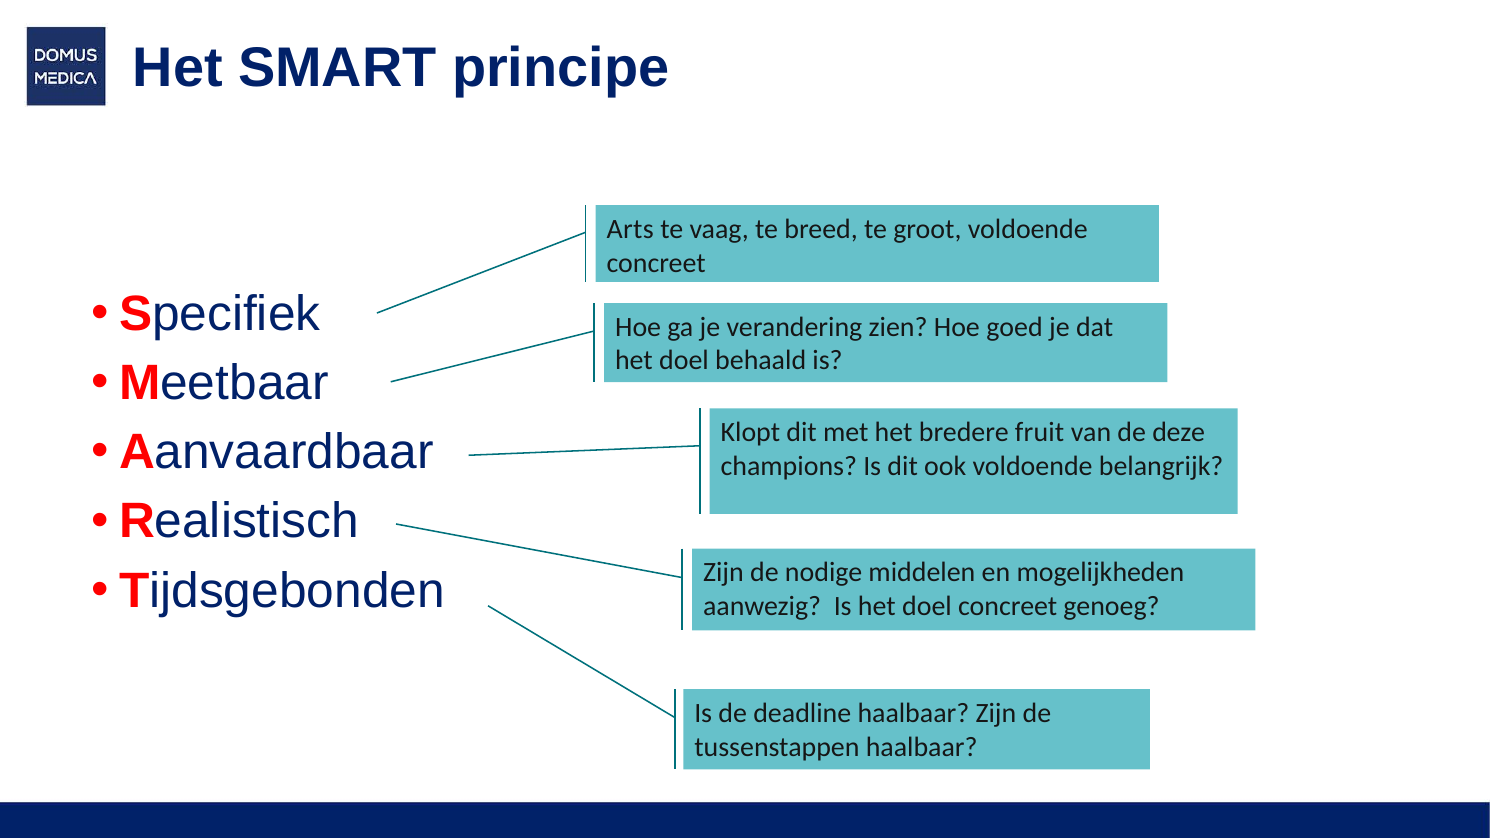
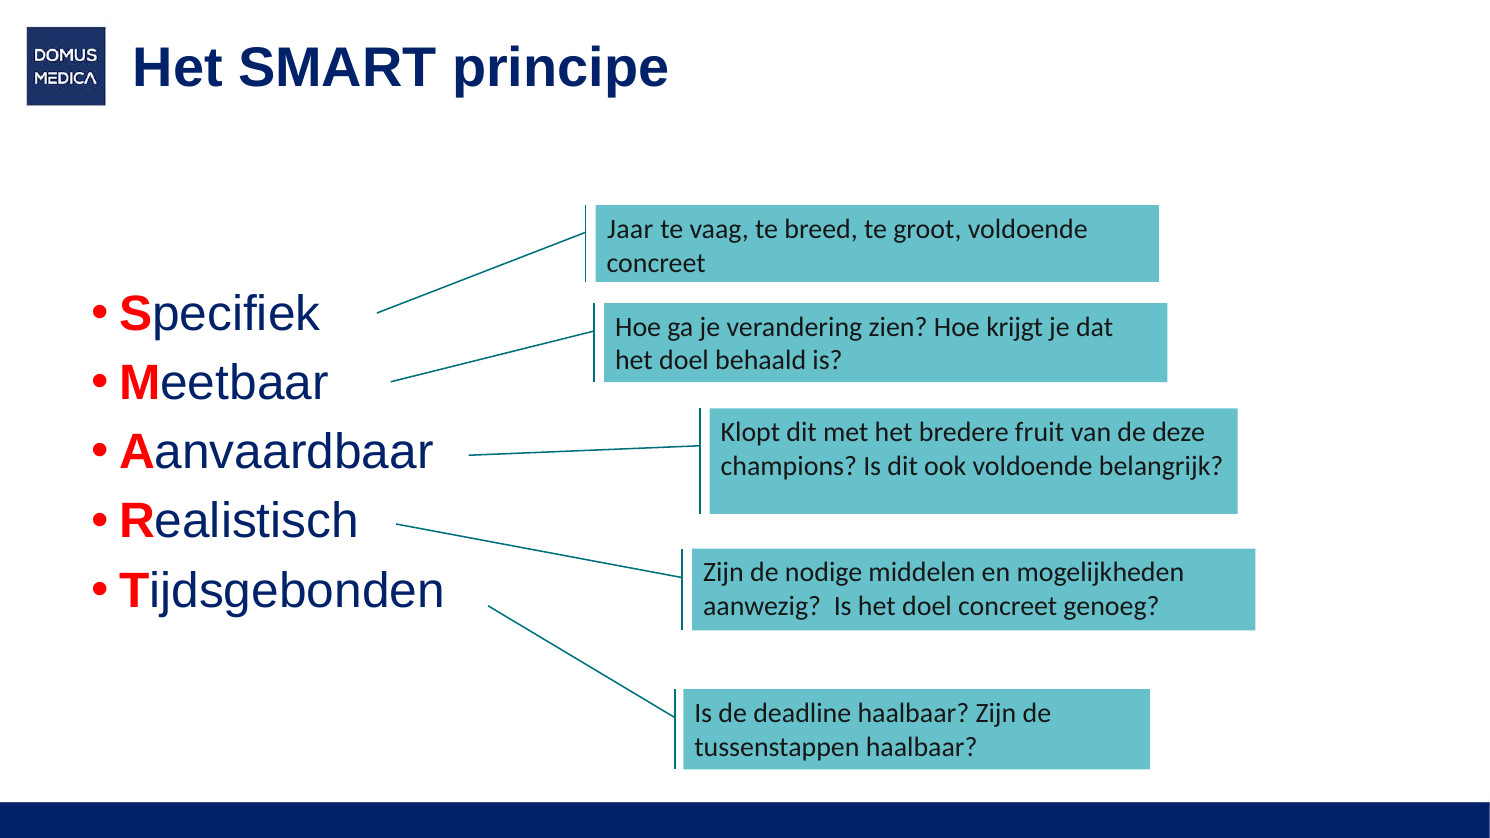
Arts: Arts -> Jaar (630, 229)
goed: goed -> krijgt (1015, 327)
